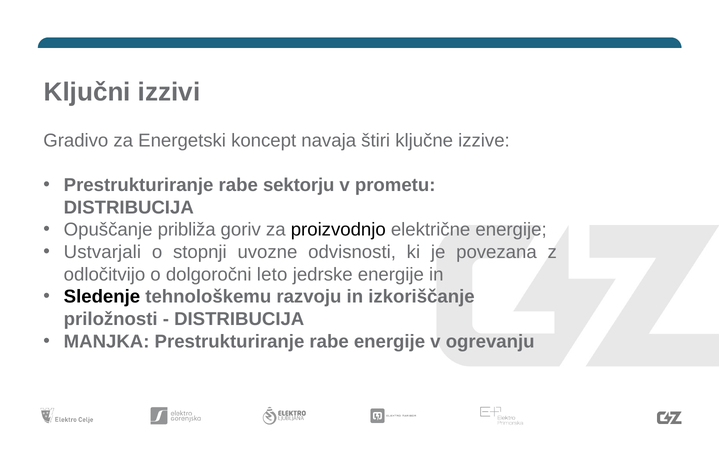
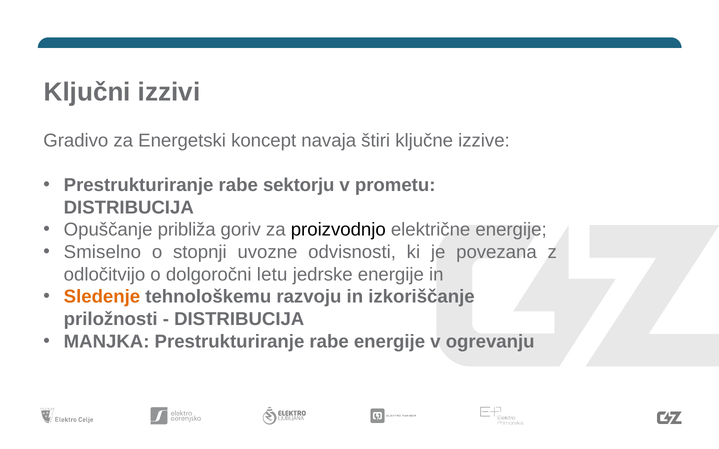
Ustvarjali: Ustvarjali -> Smiselno (102, 252)
leto: leto -> letu (272, 275)
Sledenje colour: black -> orange (102, 297)
